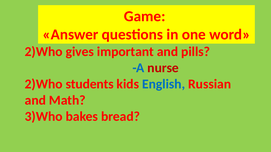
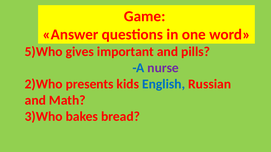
2)Who: 2)Who -> 5)Who (44, 52)
nurse colour: red -> purple (163, 68)
students: students -> presents (90, 84)
